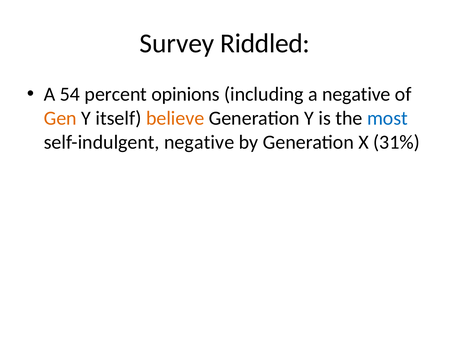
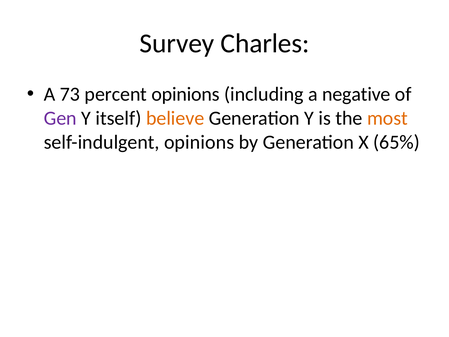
Riddled: Riddled -> Charles (265, 43)
54: 54 -> 73 (70, 94)
Gen colour: orange -> purple (60, 118)
most colour: blue -> orange (387, 118)
self-indulgent negative: negative -> opinions (199, 142)
31%: 31% -> 65% (397, 142)
